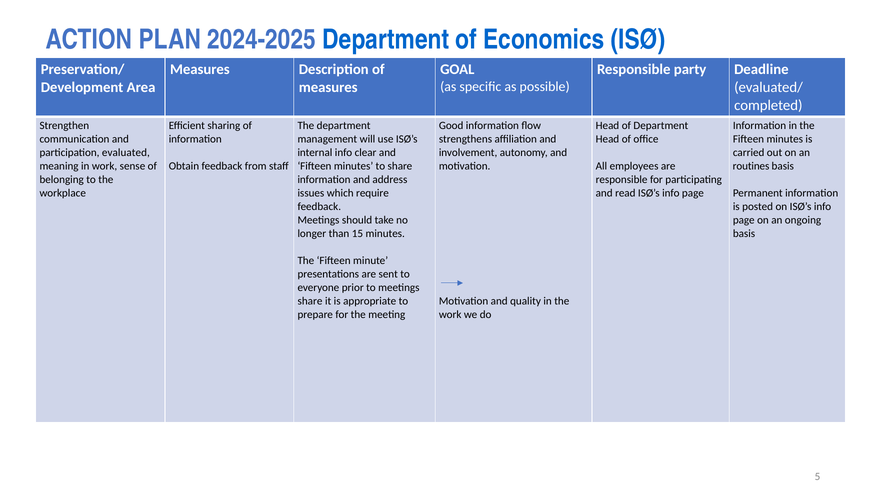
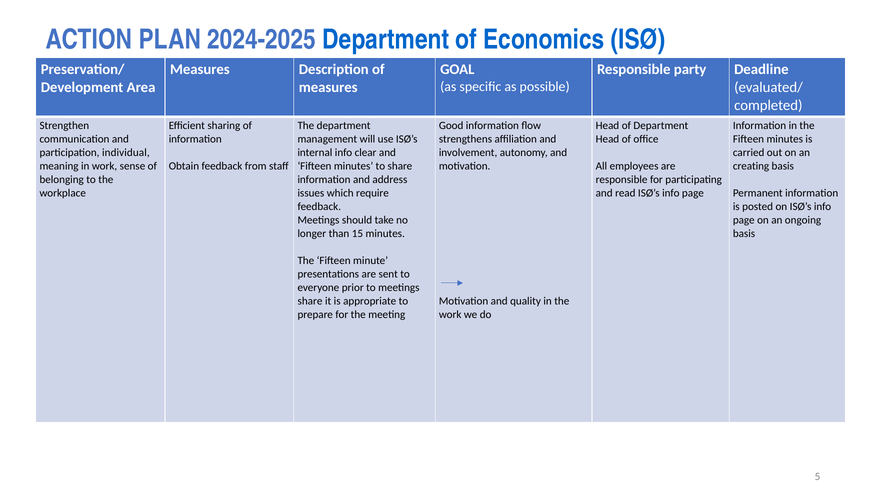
evaluated: evaluated -> individual (126, 153)
routines: routines -> creating (751, 166)
